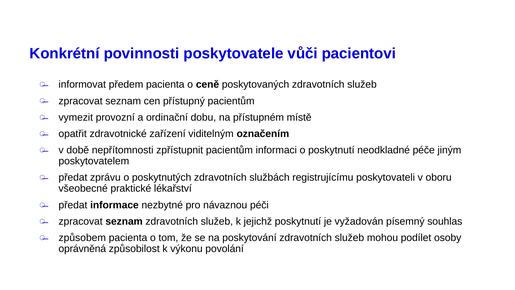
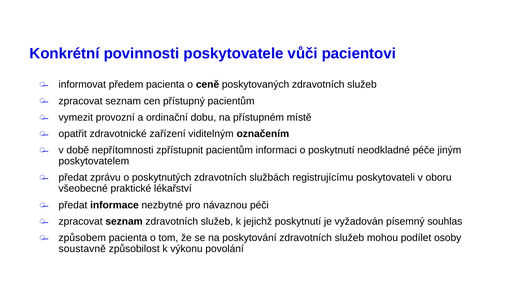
oprávněná: oprávněná -> soustavně (82, 249)
